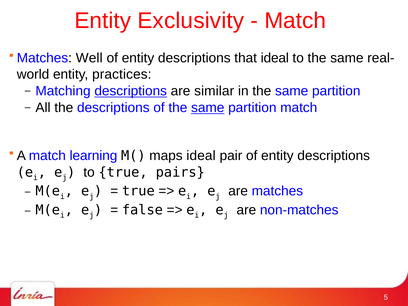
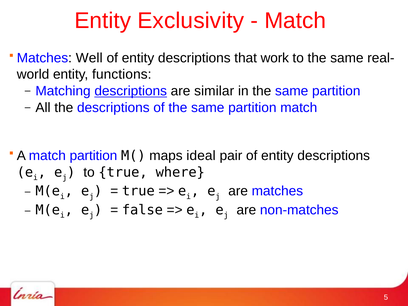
that ideal: ideal -> work (275, 58)
practices: practices -> functions (122, 75)
same underline: present -> none (208, 108)
match learning: learning -> partition (93, 156)
pairs: pairs -> where (180, 172)
